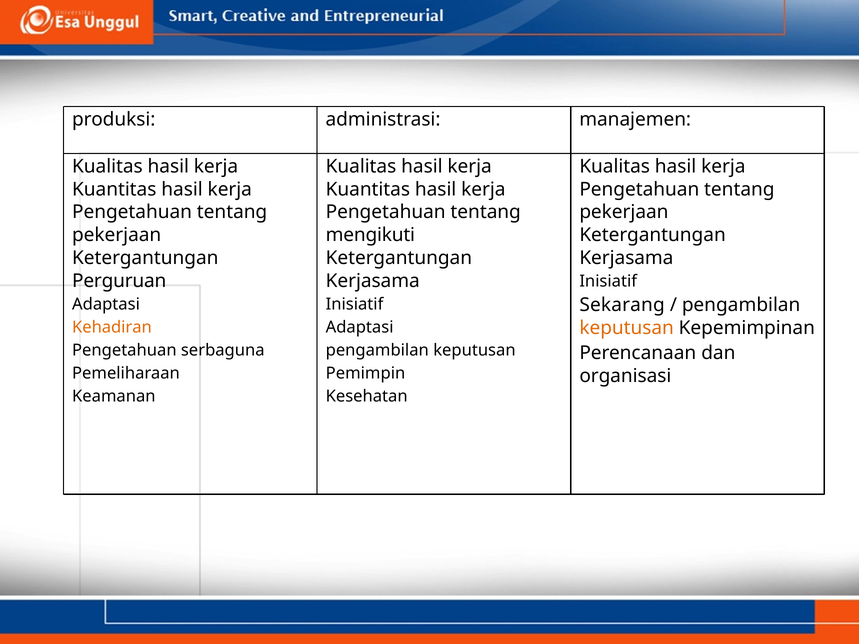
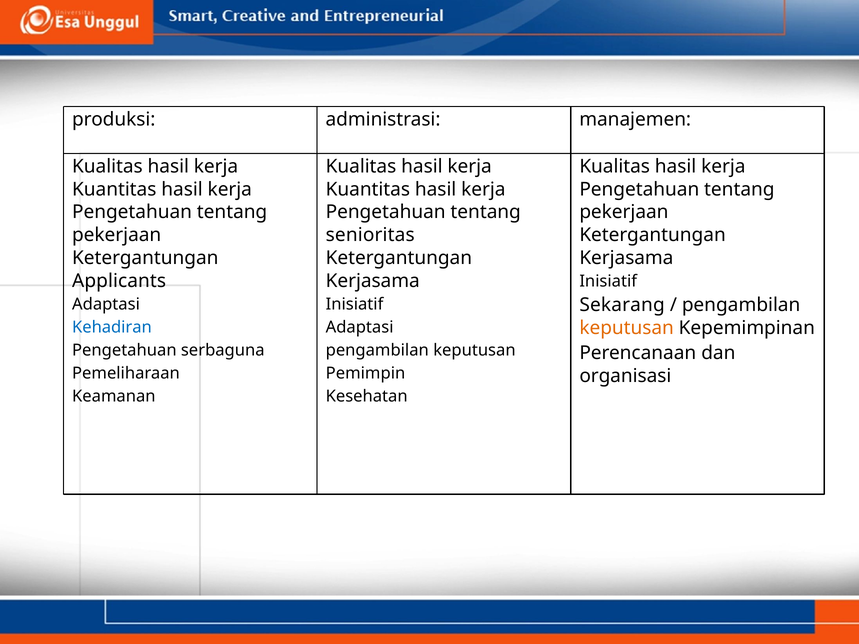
mengikuti: mengikuti -> senioritas (370, 235)
Perguruan: Perguruan -> Applicants (119, 281)
Kehadiran colour: orange -> blue (112, 327)
